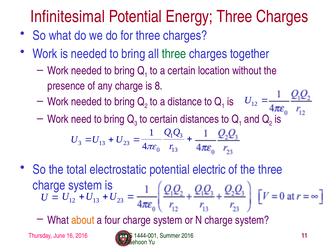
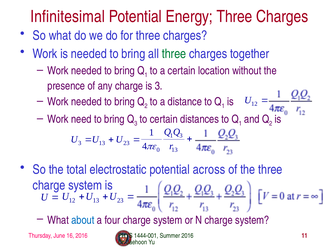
is 8: 8 -> 3 (159, 86)
electric: electric -> across (209, 170)
about colour: orange -> blue (83, 220)
